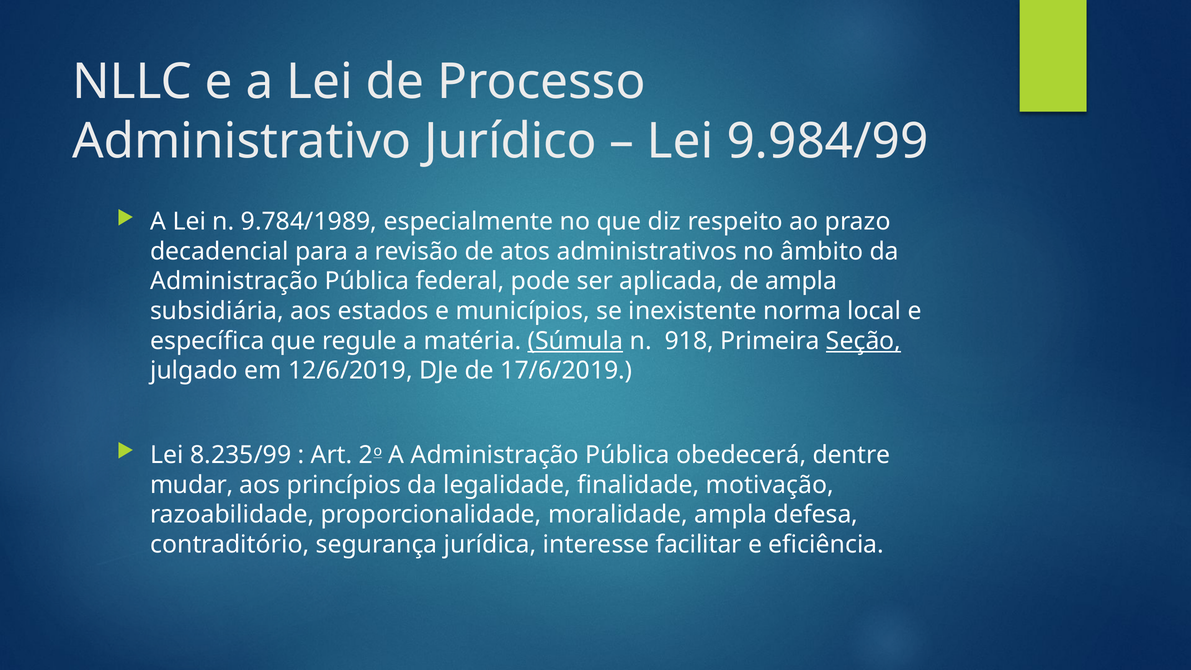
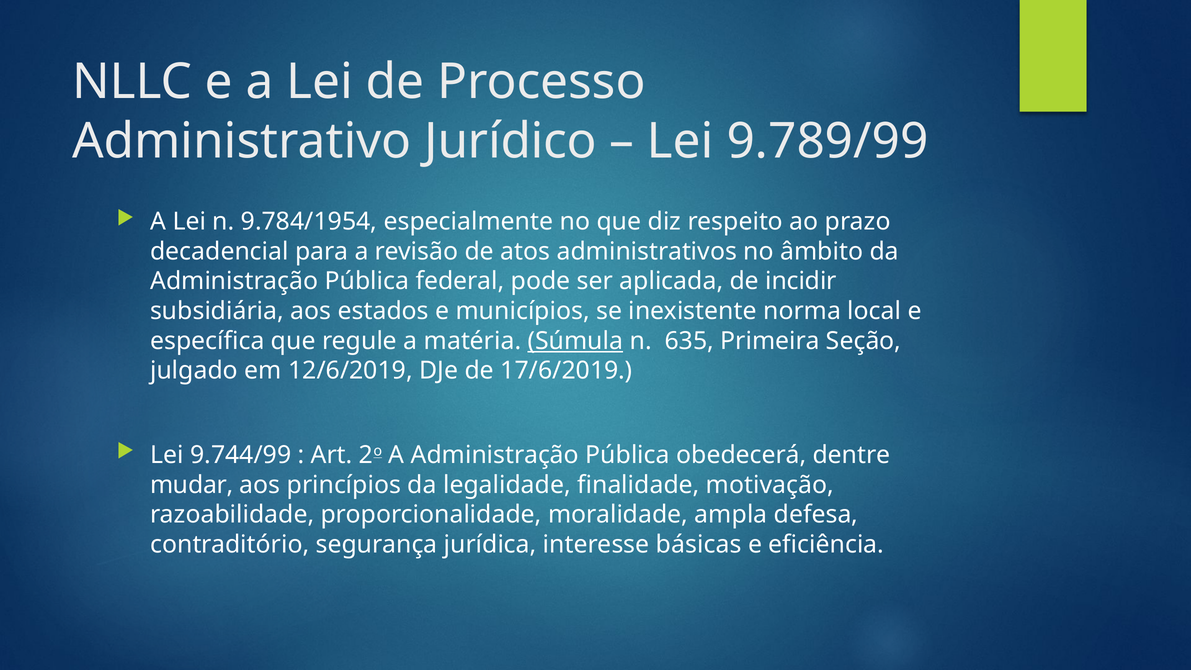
9.984/99: 9.984/99 -> 9.789/99 (827, 141)
9.784/1989: 9.784/1989 -> 9.784/1954 (309, 222)
de ampla: ampla -> incidir (801, 281)
918: 918 -> 635 (689, 341)
Seção underline: present -> none (864, 341)
8.235/99: 8.235/99 -> 9.744/99 (241, 455)
facilitar: facilitar -> básicas (699, 544)
